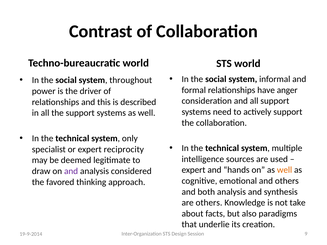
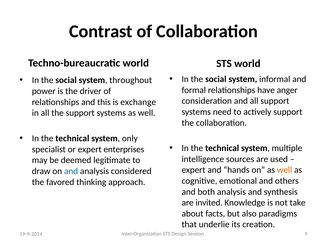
described: described -> exchange (138, 102)
reciprocity: reciprocity -> enterprises (124, 149)
and colour: purple -> blue (71, 171)
are others: others -> invited (209, 203)
